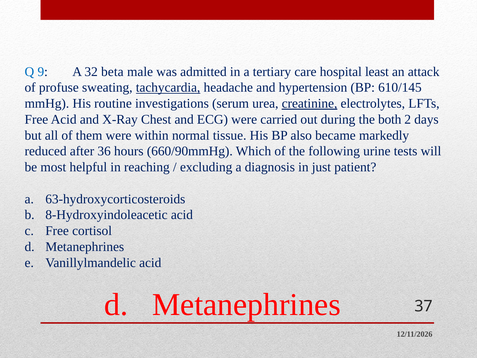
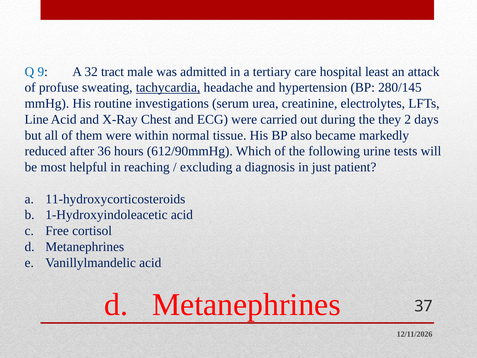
beta: beta -> tract (113, 72)
610/145: 610/145 -> 280/145 (400, 88)
creatinine underline: present -> none (310, 103)
Free: Free -> Line (36, 119)
both: both -> they (390, 119)
660/90mmHg: 660/90mmHg -> 612/90mmHg (190, 151)
63-hydroxycorticosteroids: 63-hydroxycorticosteroids -> 11-hydroxycorticosteroids (115, 199)
8-Hydroxyindoleacetic: 8-Hydroxyindoleacetic -> 1-Hydroxyindoleacetic (106, 215)
